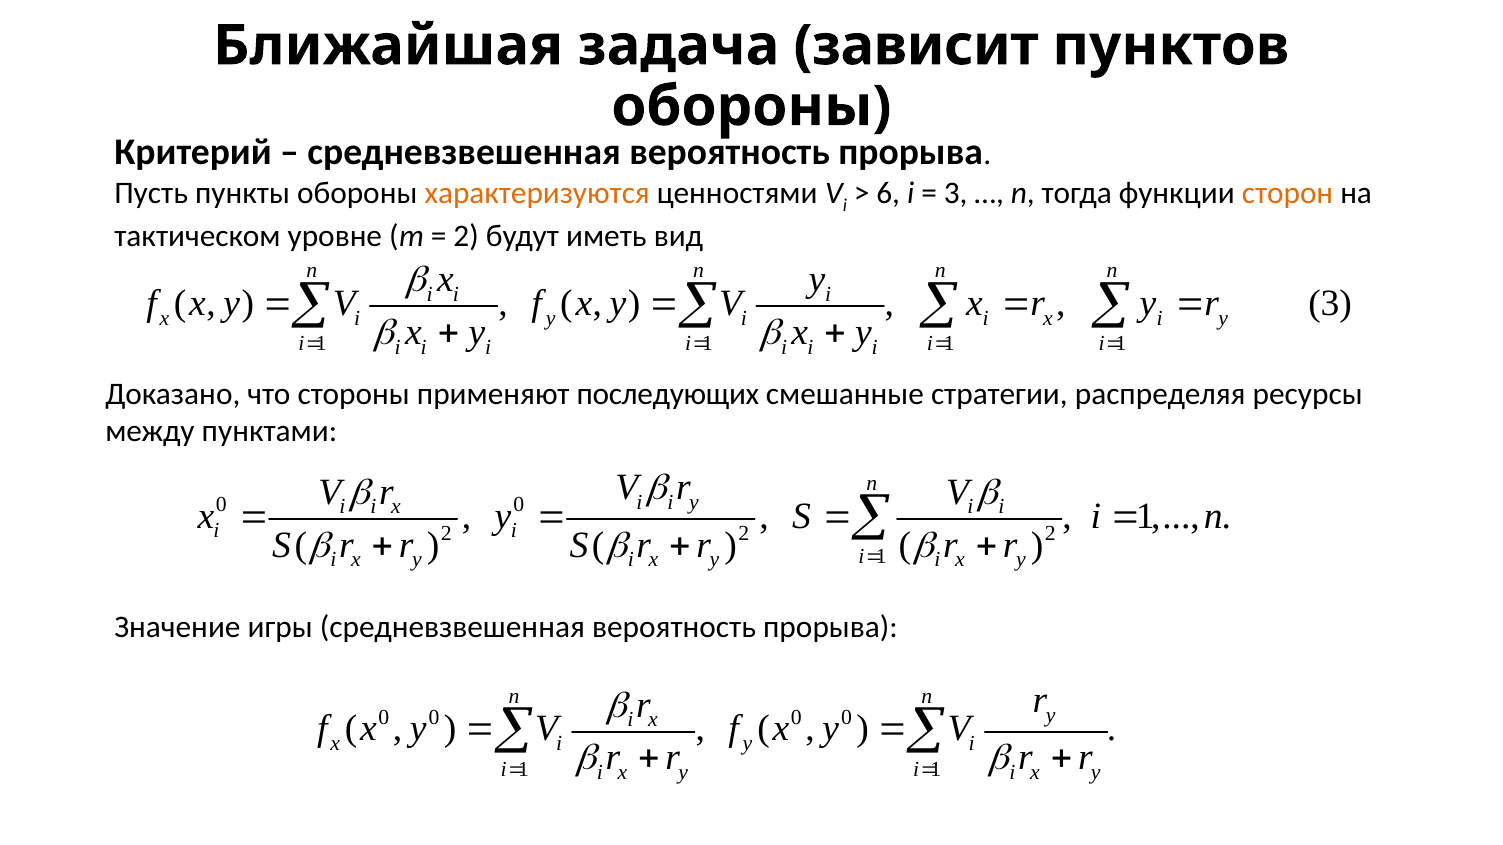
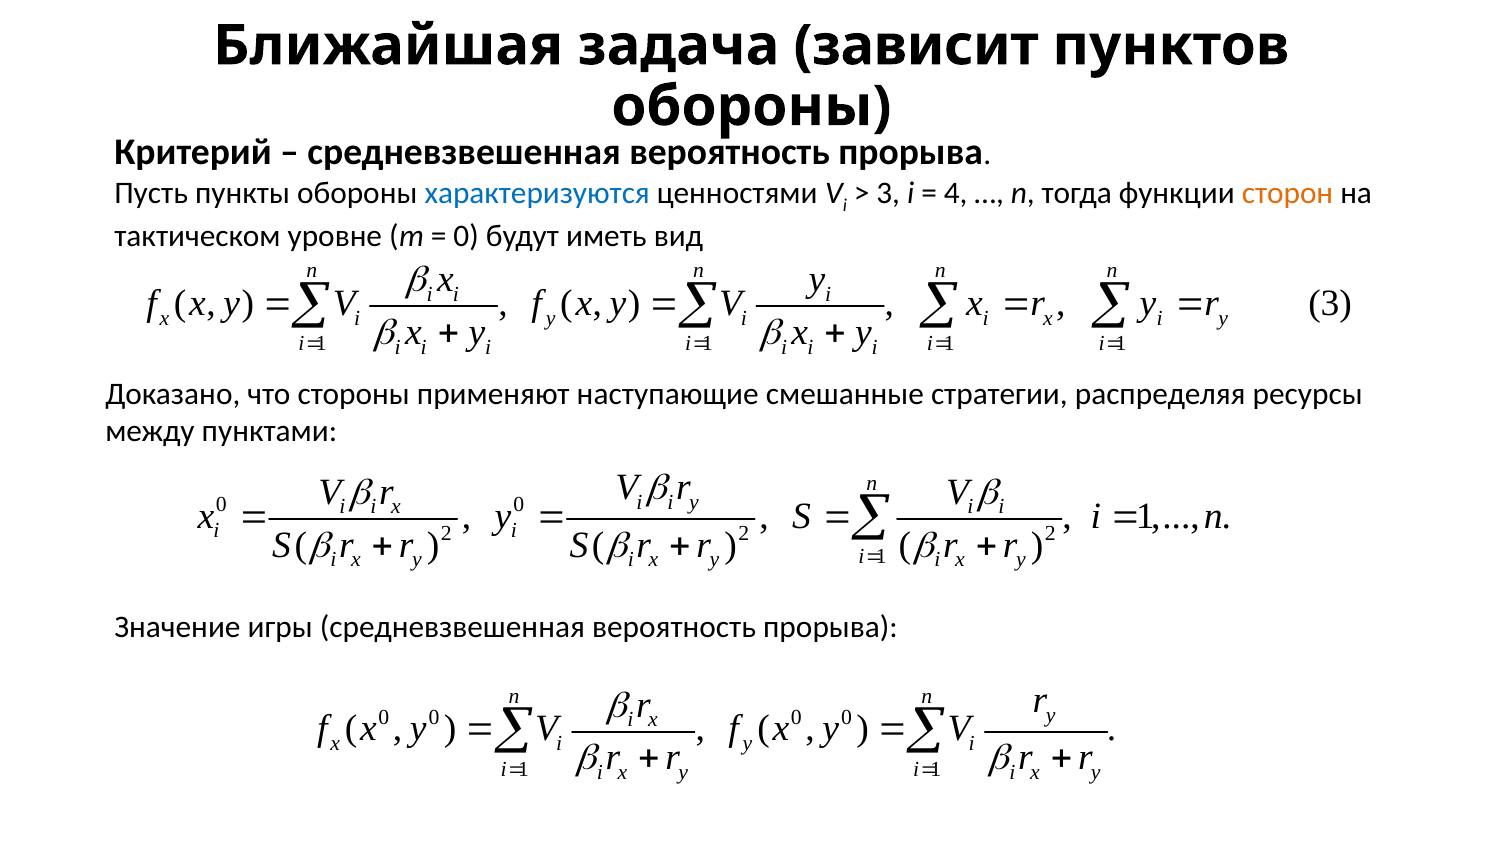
характеризуются colour: orange -> blue (537, 193)
6: 6 -> 3 (888, 193)
3: 3 -> 4 (956, 193)
2: 2 -> 0 (466, 236)
последующих: последующих -> наступающие (668, 394)
